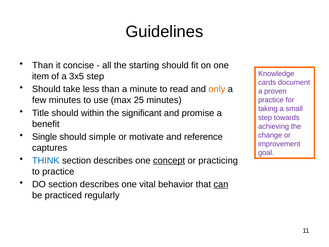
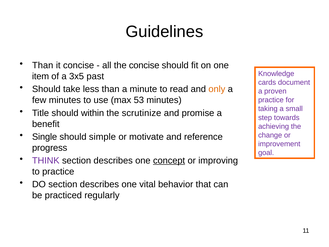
the starting: starting -> concise (144, 65)
3x5 step: step -> past (95, 76)
25: 25 -> 53 (139, 100)
significant: significant -> scrutinize (142, 113)
captures: captures -> progress (50, 148)
THINK colour: blue -> purple (46, 160)
practicing: practicing -> improving (218, 160)
can underline: present -> none (221, 184)
